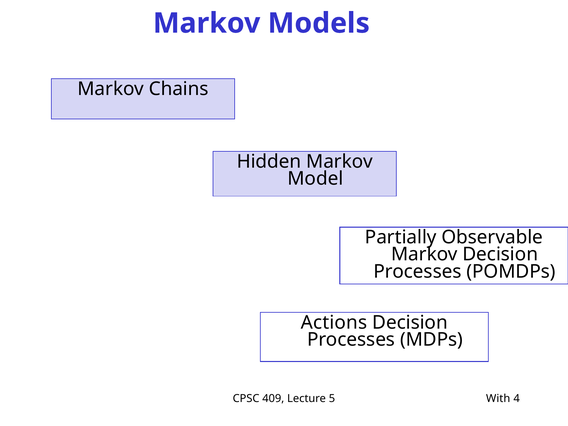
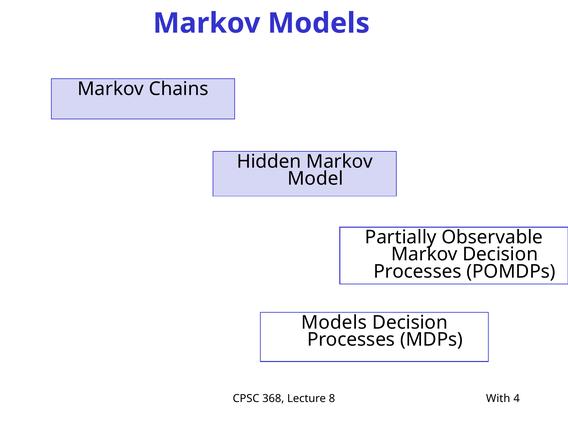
Actions: Actions -> Models (334, 323)
409: 409 -> 368 (273, 398)
5: 5 -> 8 (332, 398)
